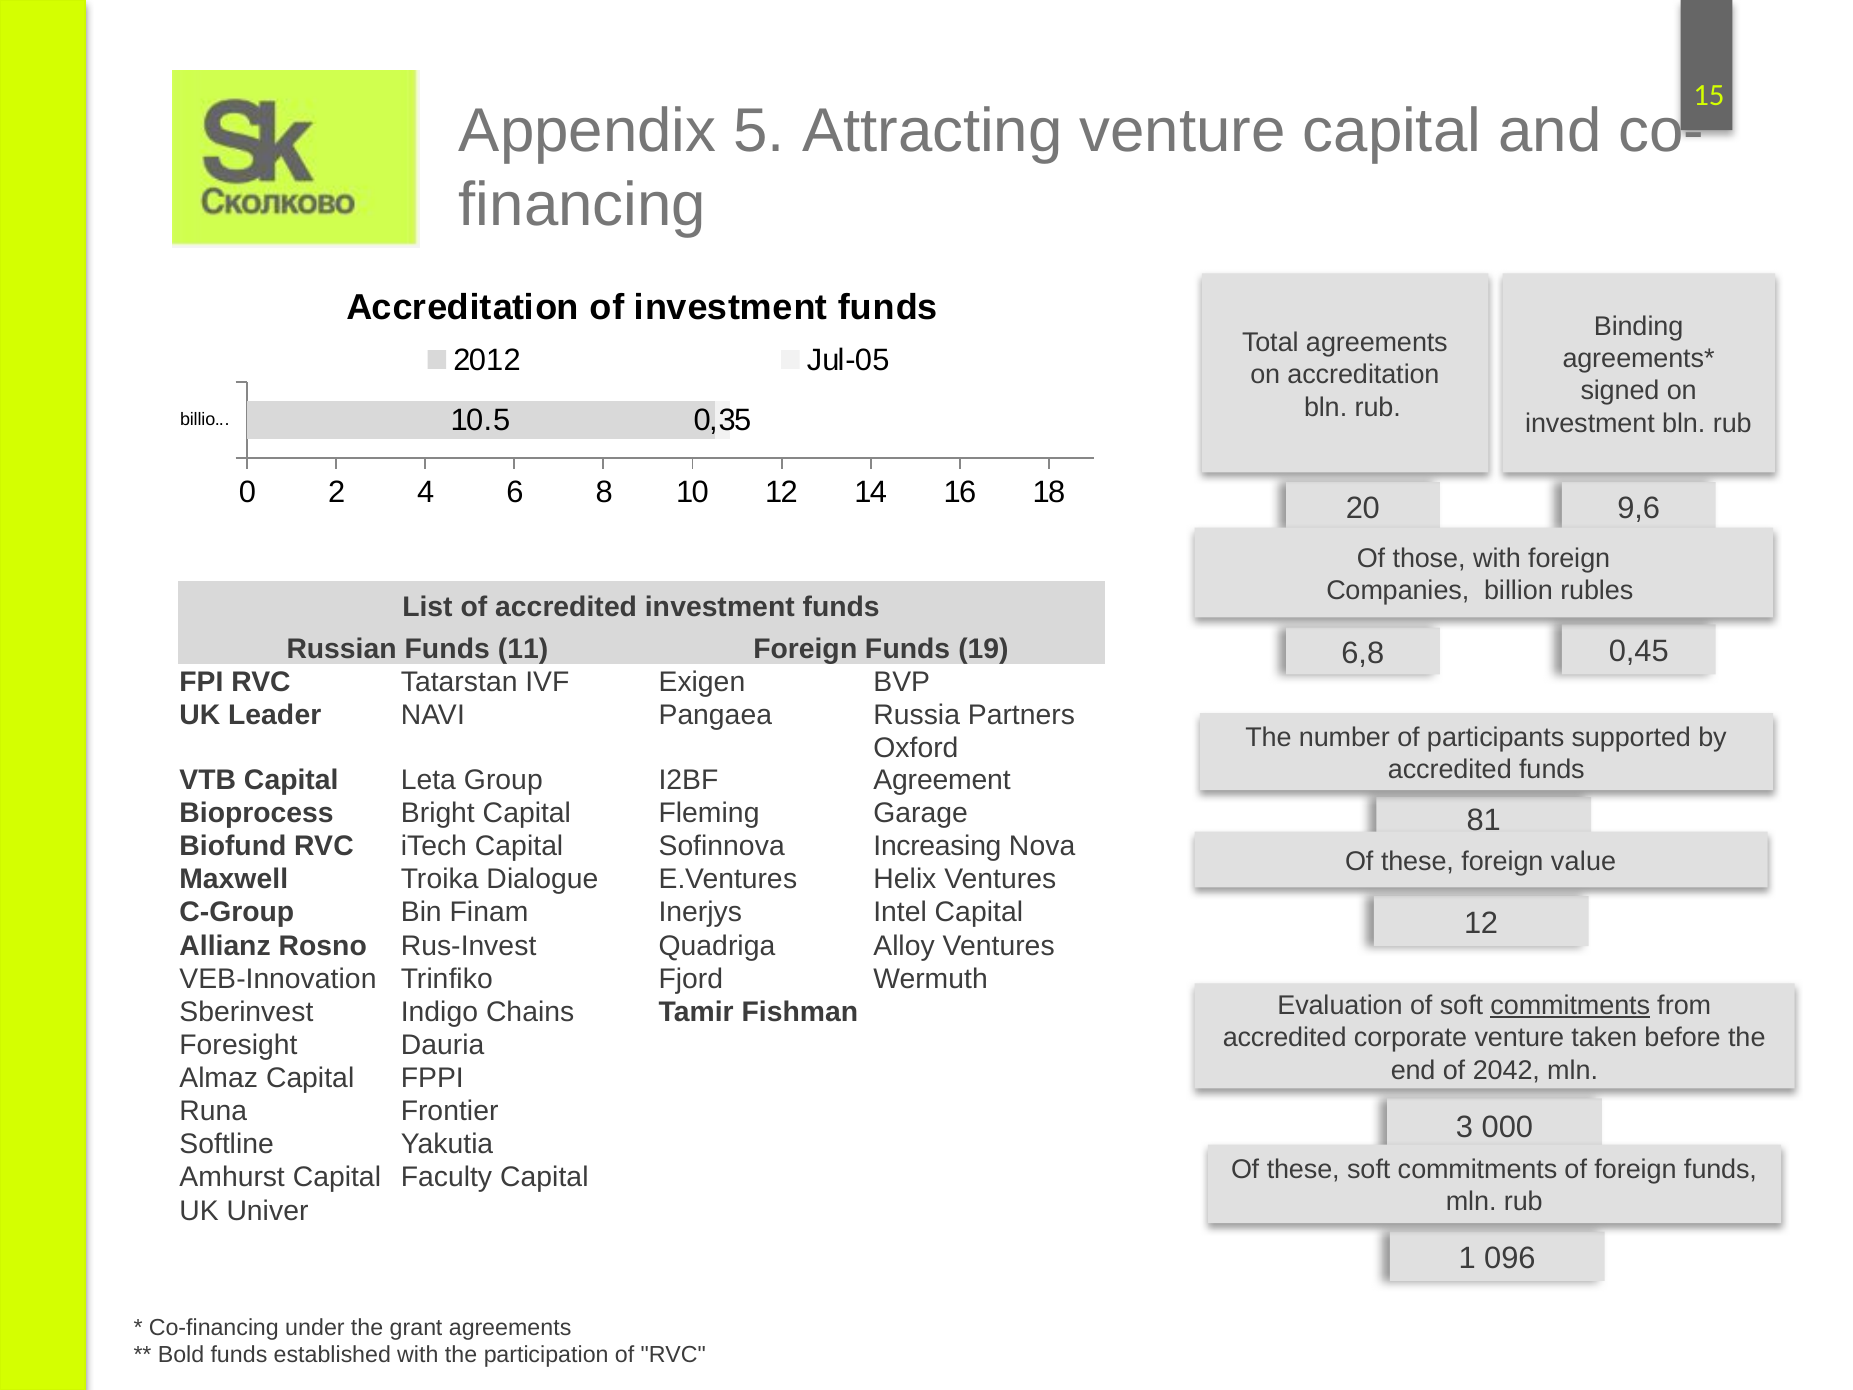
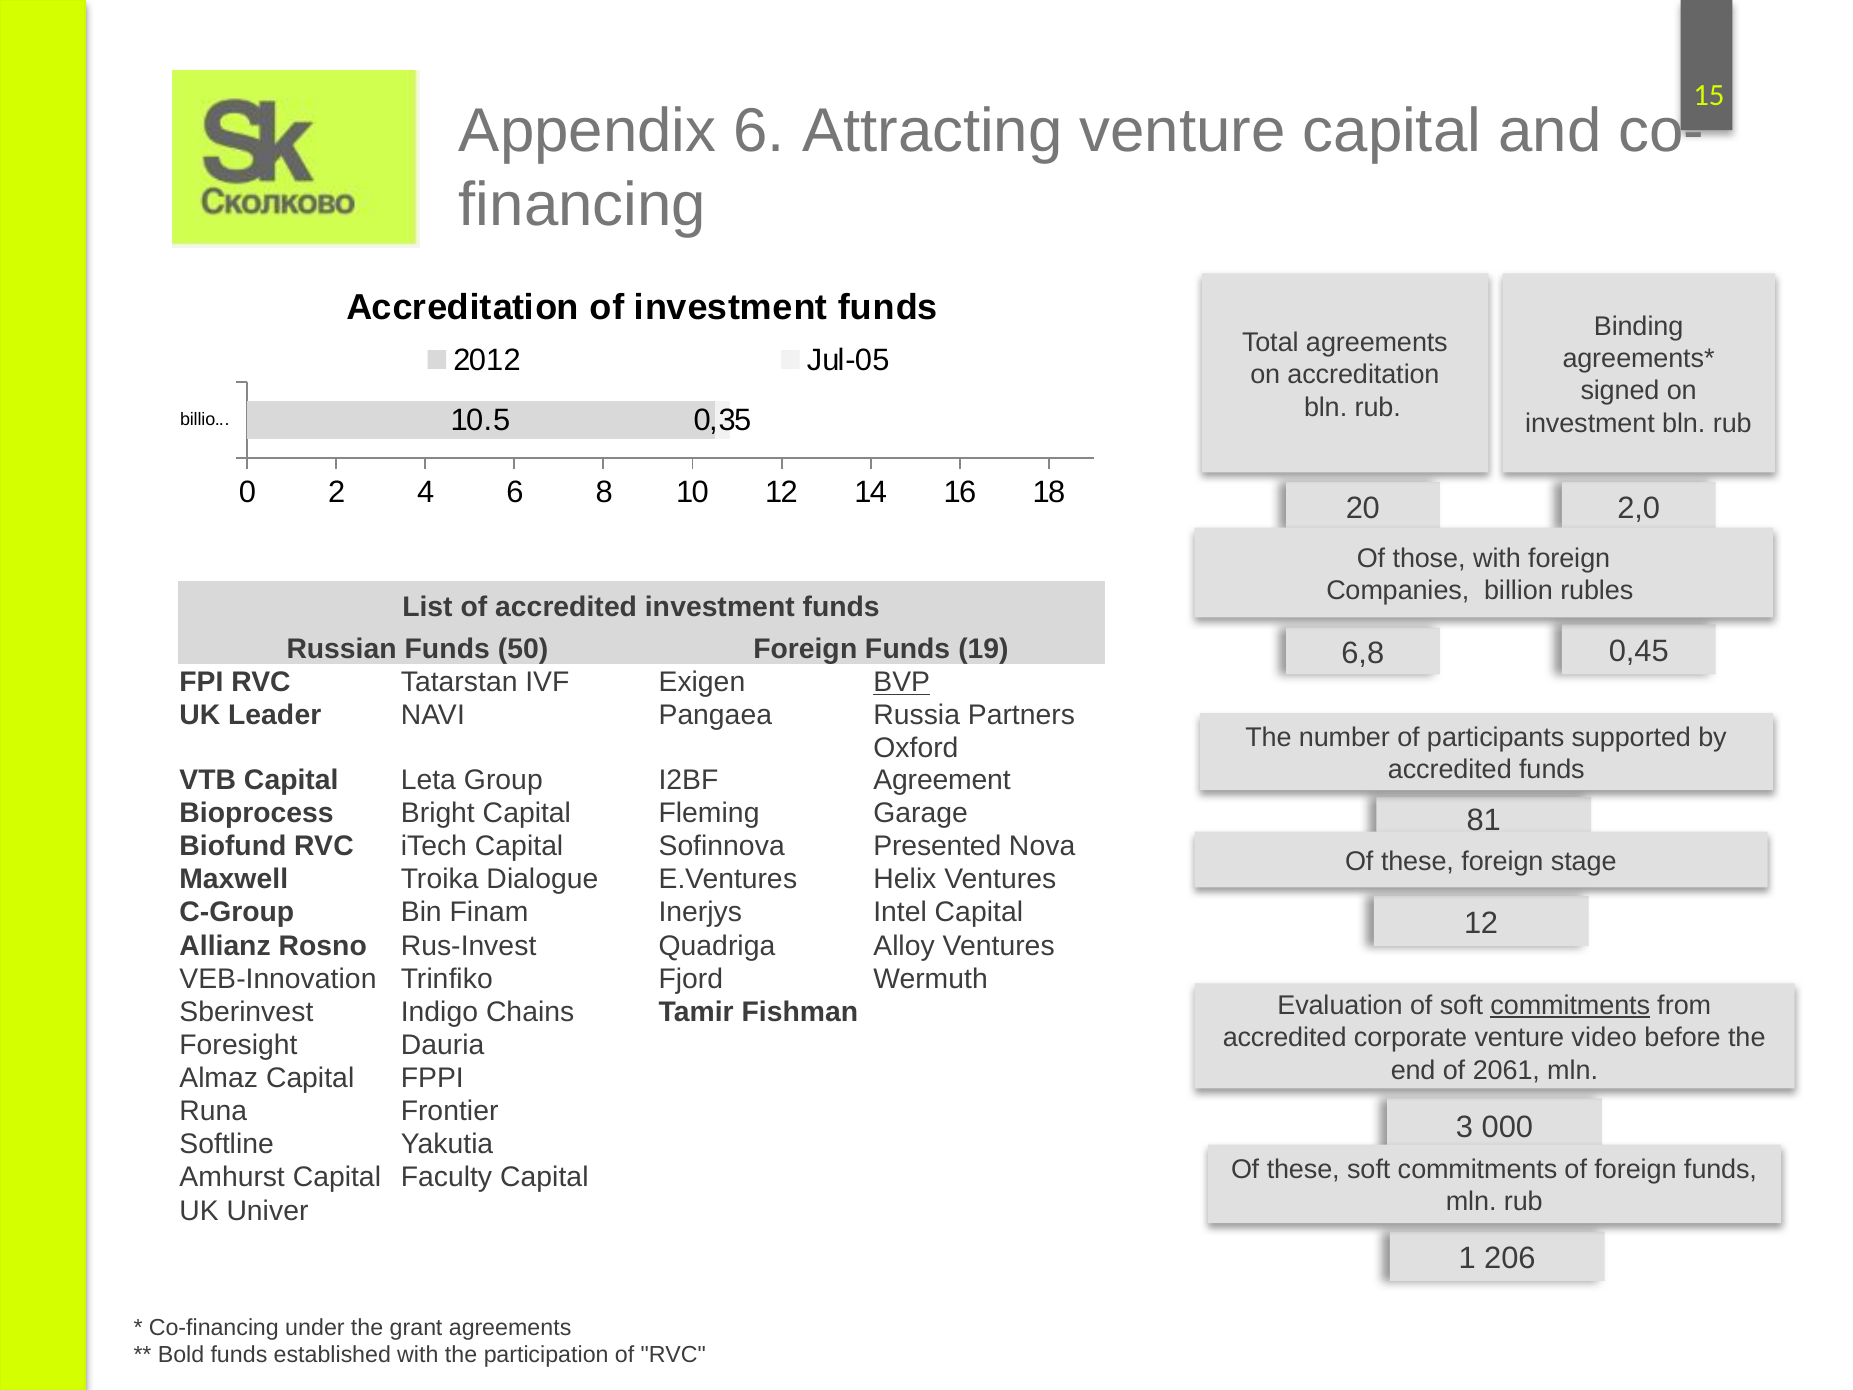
Appendix 5: 5 -> 6 (759, 131)
9,6: 9,6 -> 2,0 (1639, 508)
11: 11 -> 50 (523, 649)
BVP underline: none -> present (902, 682)
Increasing: Increasing -> Presented (937, 846)
value: value -> stage (1584, 861)
taken: taken -> video (1604, 1038)
2042: 2042 -> 2061 (1506, 1070)
096: 096 -> 206 (1510, 1258)
